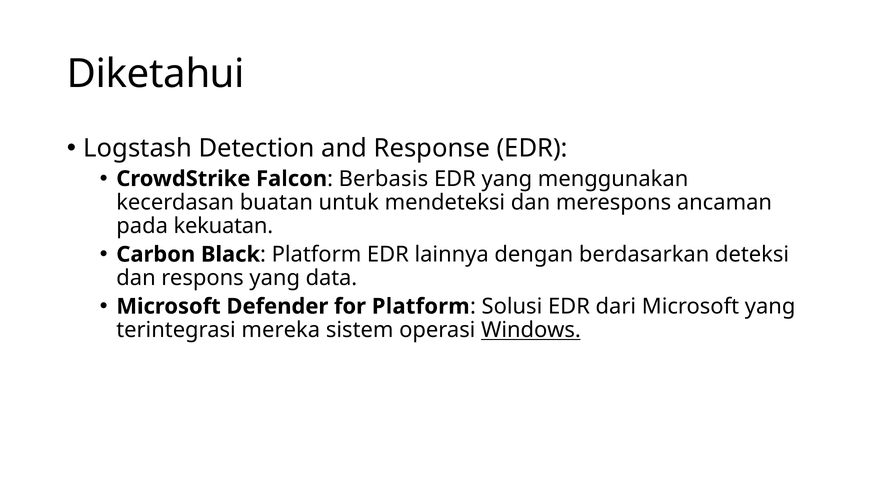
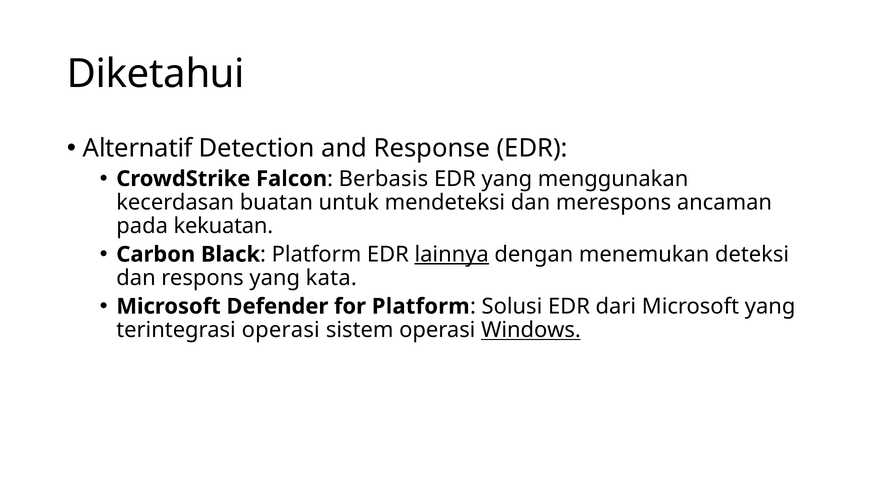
Logstash: Logstash -> Alternatif (138, 148)
lainnya underline: none -> present (452, 254)
berdasarkan: berdasarkan -> menemukan (644, 254)
data: data -> kata (331, 278)
terintegrasi mereka: mereka -> operasi (281, 330)
